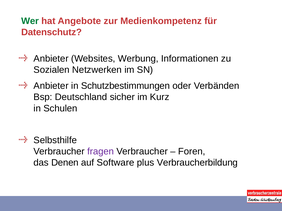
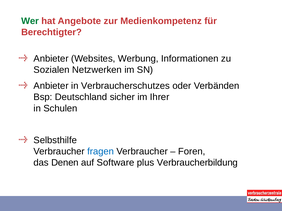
Datenschutz: Datenschutz -> Berechtigter (51, 32)
Schutzbestimmungen: Schutzbestimmungen -> Verbraucherschutzes (125, 86)
Kurz: Kurz -> Ihrer (160, 97)
fragen colour: purple -> blue (101, 152)
